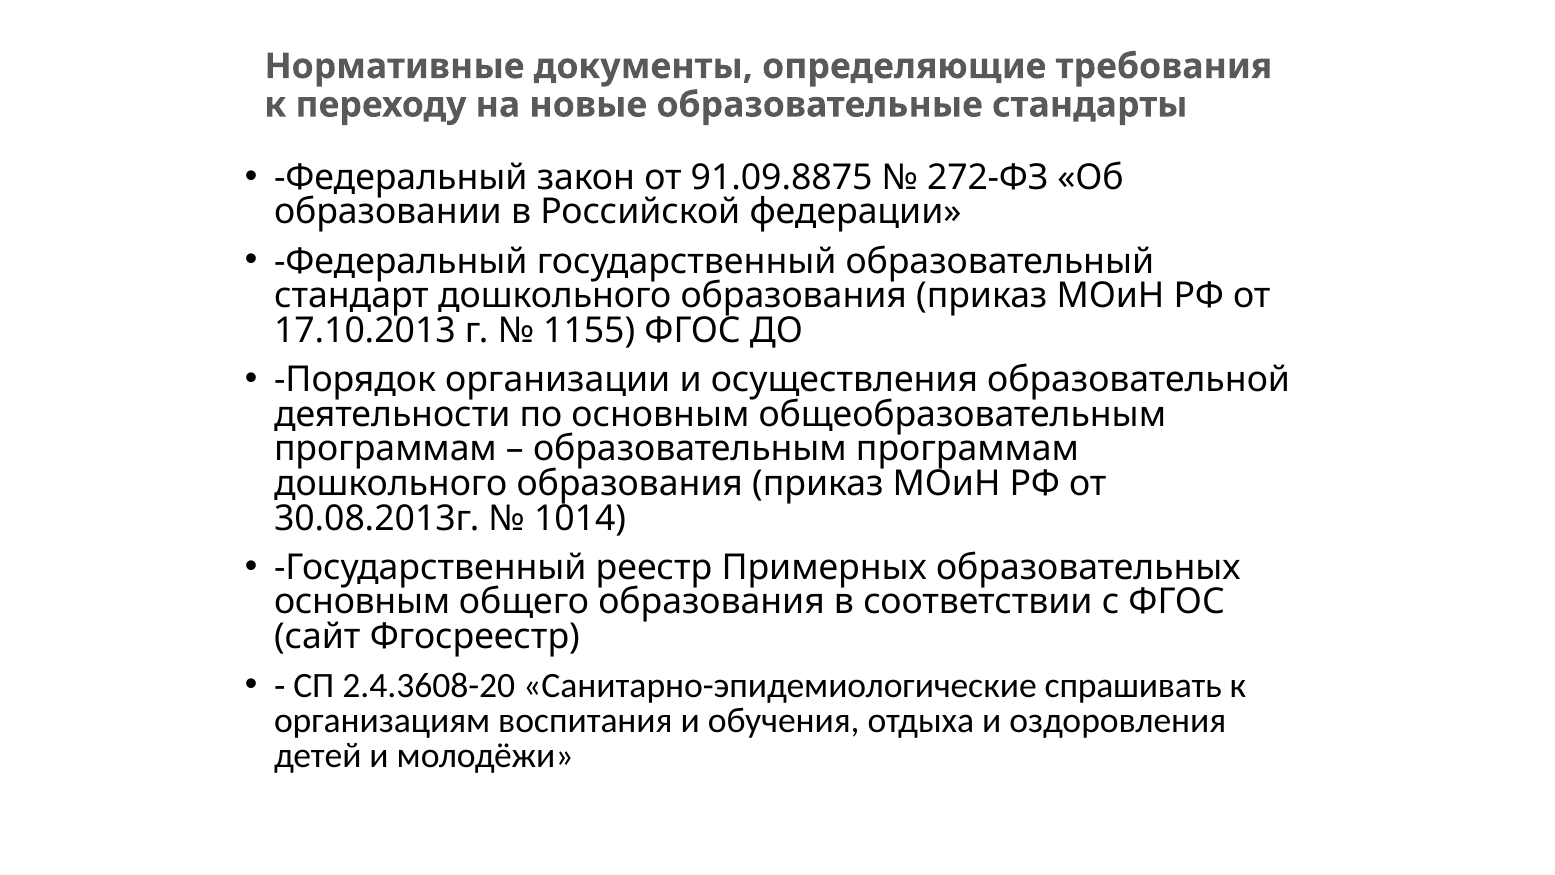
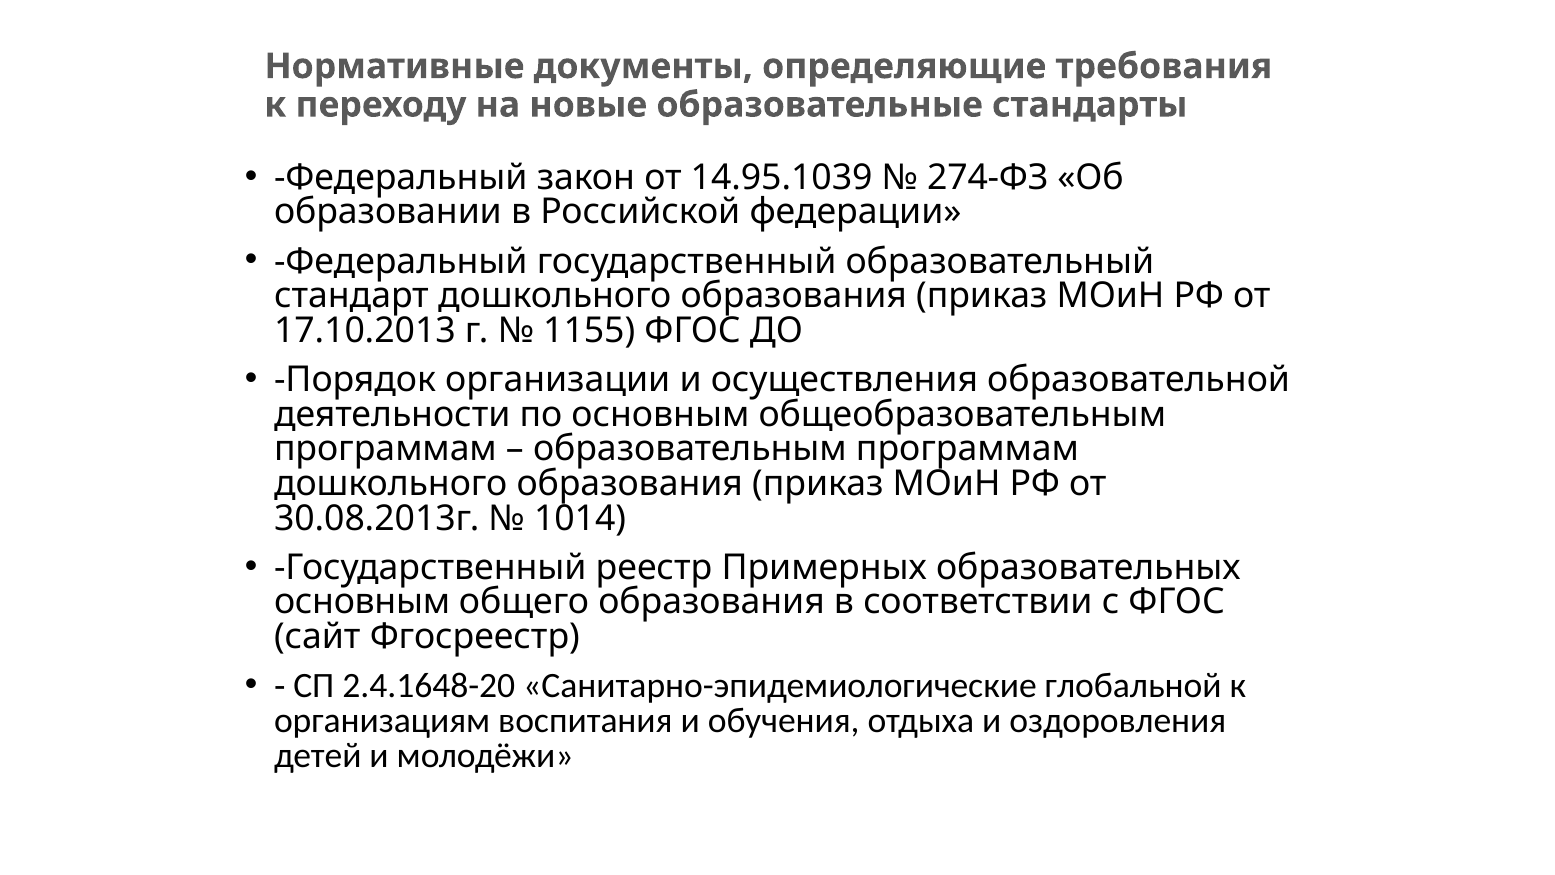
91.09.8875: 91.09.8875 -> 14.95.1039 (782, 177)
272-ФЗ: 272-ФЗ -> 274-ФЗ (988, 177)
2.4.3608-20: 2.4.3608-20 -> 2.4.1648-20 (429, 686)
спрашивать: спрашивать -> глобальной (1133, 686)
